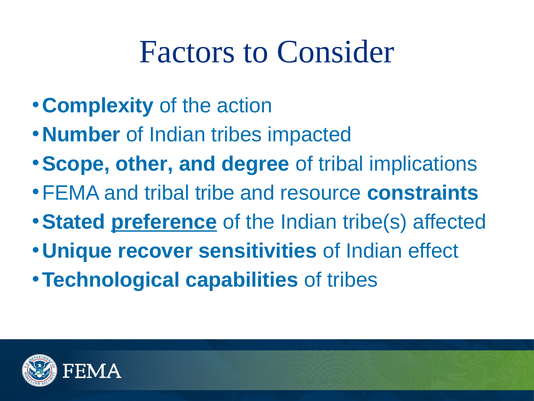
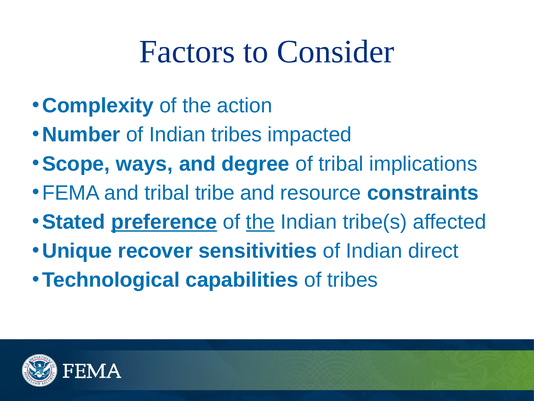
other: other -> ways (144, 164)
the underline: none -> present (260, 222)
effect: effect -> direct (433, 251)
